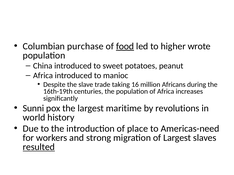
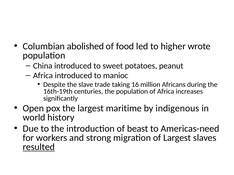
purchase: purchase -> abolished (85, 46)
food underline: present -> none (125, 46)
Sunni: Sunni -> Open (33, 109)
revolutions: revolutions -> indigenous (177, 109)
place: place -> beast (138, 129)
